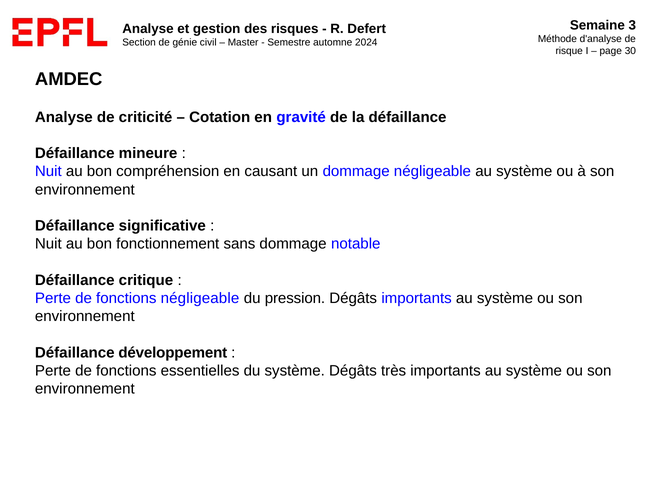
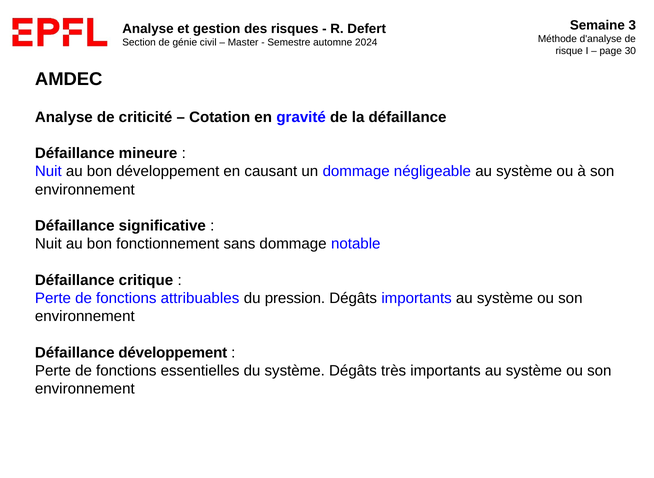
bon compréhension: compréhension -> développement (168, 171)
fonctions négligeable: négligeable -> attribuables (200, 298)
